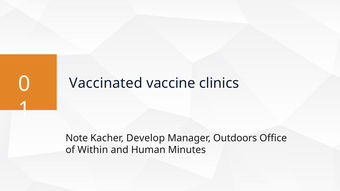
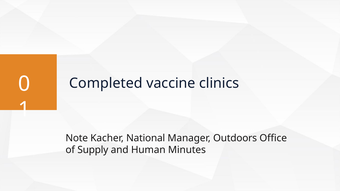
Vaccinated: Vaccinated -> Completed (106, 83)
Develop: Develop -> National (146, 138)
Within: Within -> Supply (93, 150)
